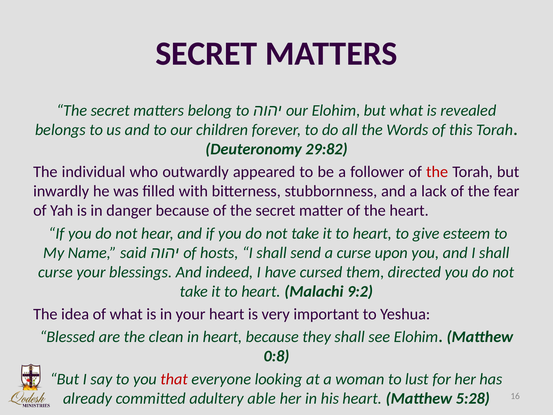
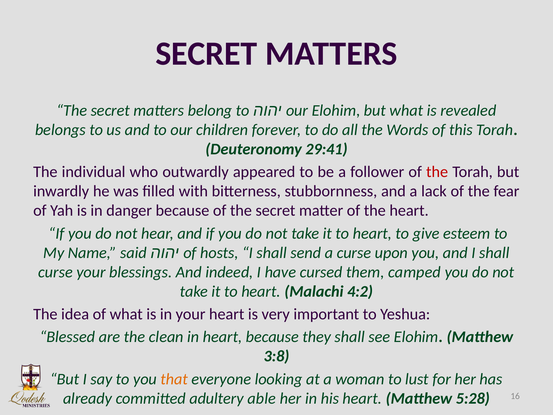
29:82: 29:82 -> 29:41 (326, 149)
directed: directed -> camped (414, 272)
9:2: 9:2 -> 4:2 (360, 291)
0:8: 0:8 -> 3:8 (276, 356)
that colour: red -> orange (174, 379)
